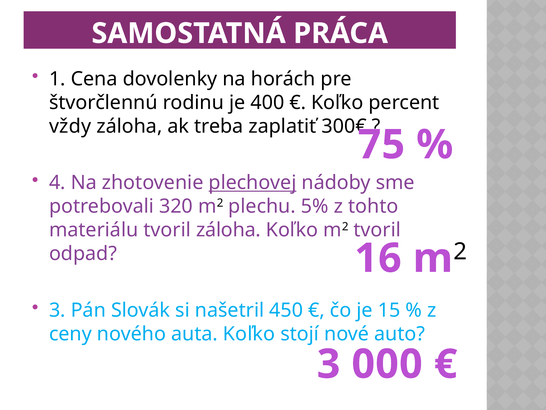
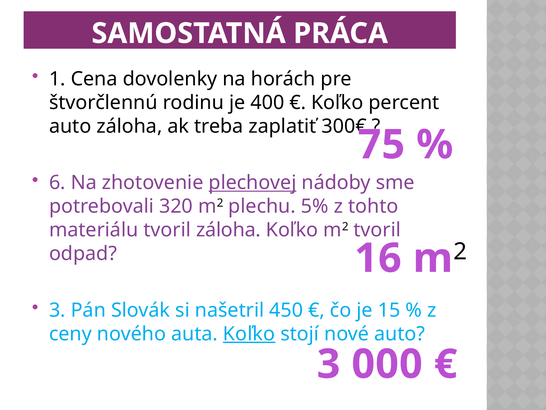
vždy: vždy -> auto (70, 126)
4: 4 -> 6 (57, 182)
Koľko underline: none -> present (249, 333)
